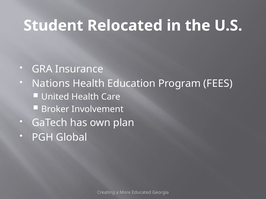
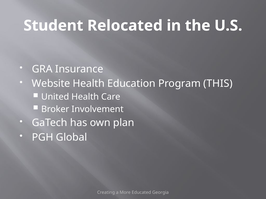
Nations: Nations -> Website (51, 84)
FEES: FEES -> THIS (218, 84)
